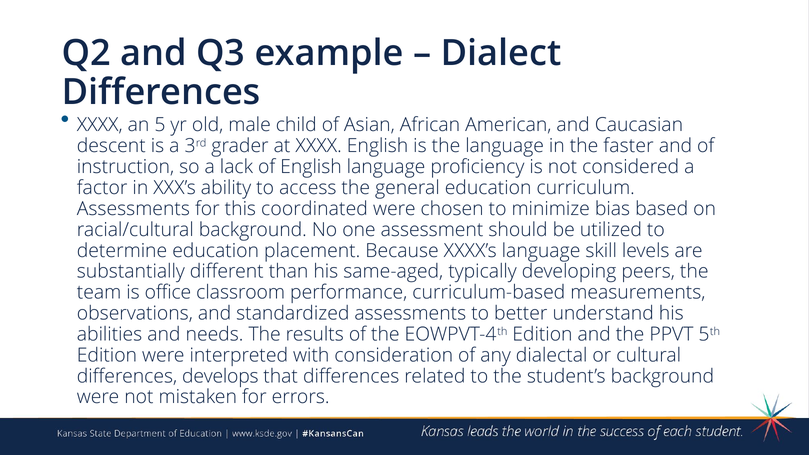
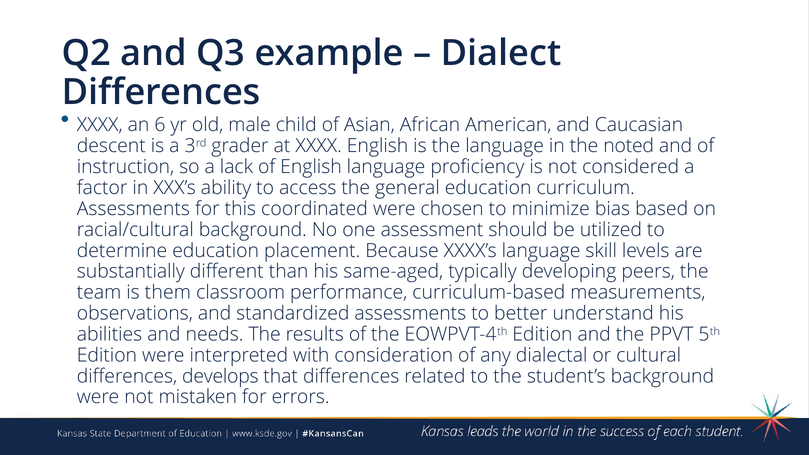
5: 5 -> 6 (160, 125)
faster: faster -> noted (629, 146)
office: office -> them (168, 293)
